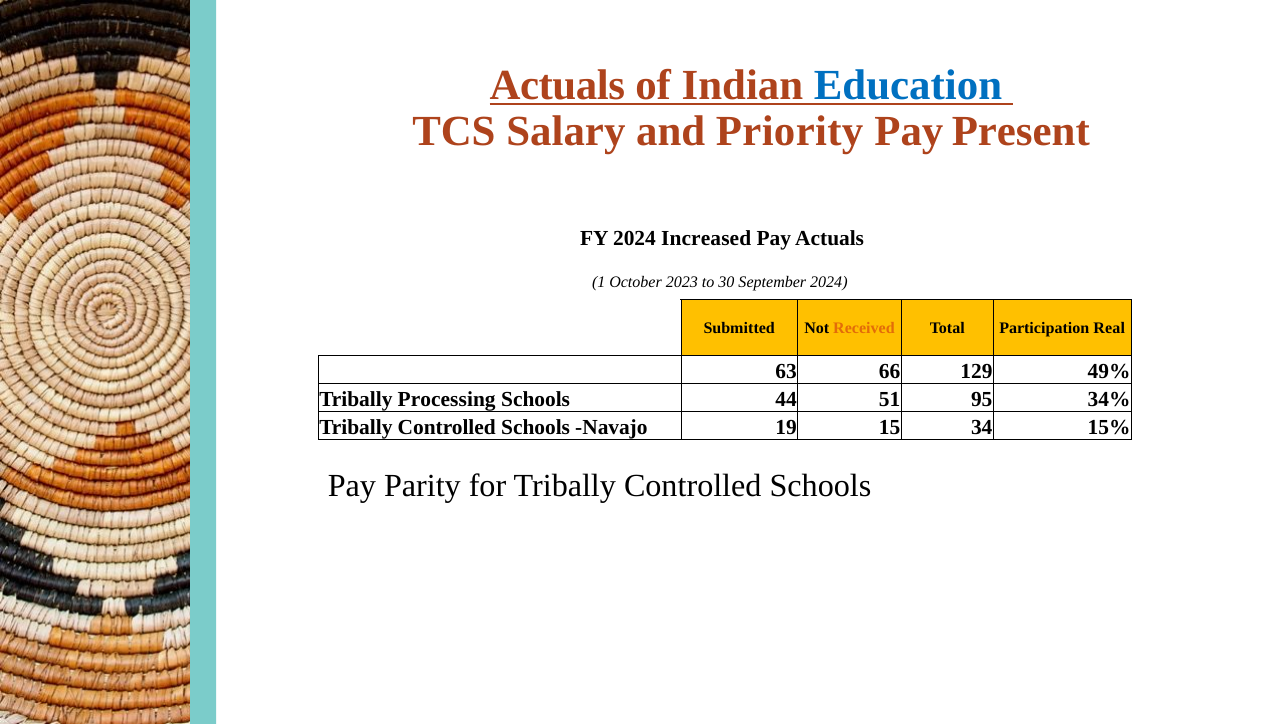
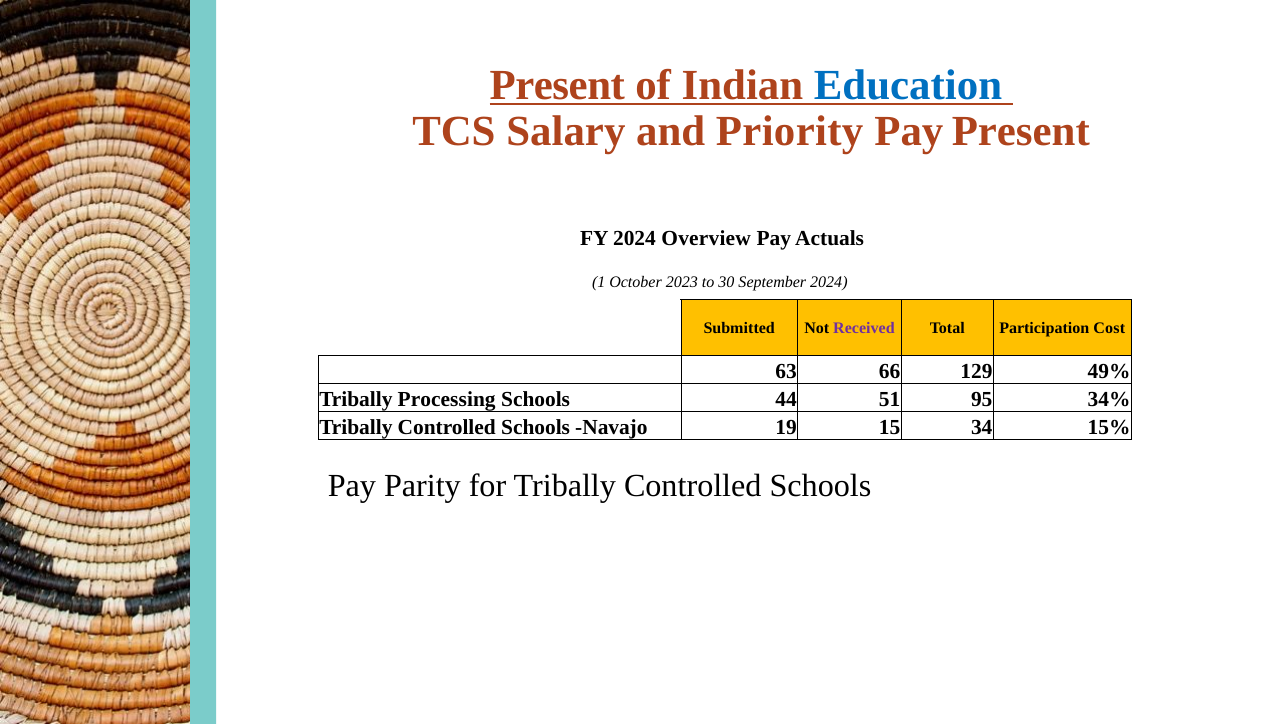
Actuals: Actuals -> Present (557, 85)
Increased: Increased -> Overview (706, 239)
Received colour: orange -> purple (864, 328)
Real: Real -> Cost (1109, 328)
